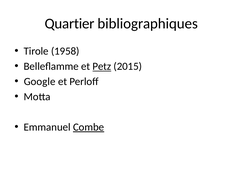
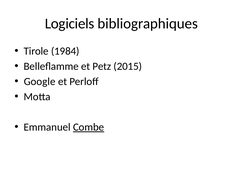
Quartier: Quartier -> Logiciels (70, 24)
1958: 1958 -> 1984 (65, 51)
Petz underline: present -> none (102, 66)
